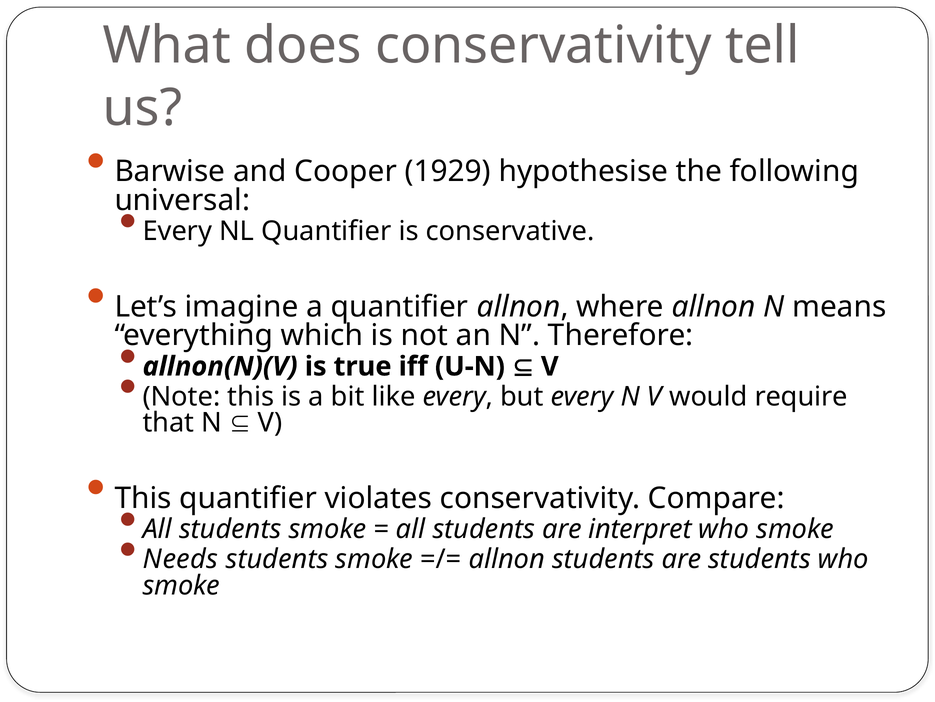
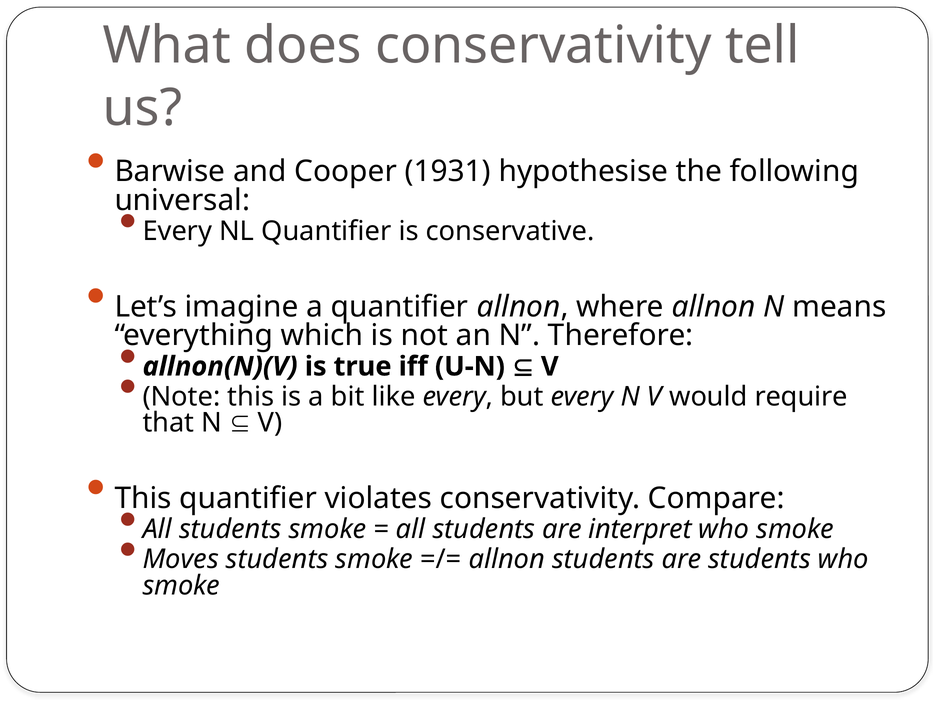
1929: 1929 -> 1931 (448, 171)
Needs: Needs -> Moves (181, 559)
